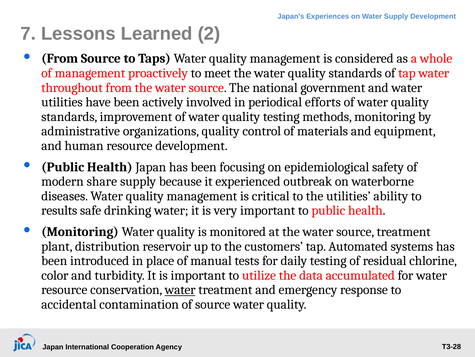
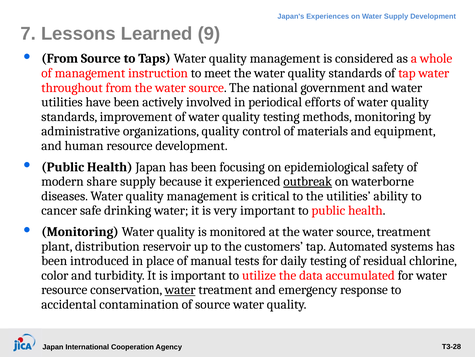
2: 2 -> 9 (209, 34)
proactively: proactively -> instruction (158, 73)
outbreak underline: none -> present (308, 181)
results: results -> cancer (59, 210)
